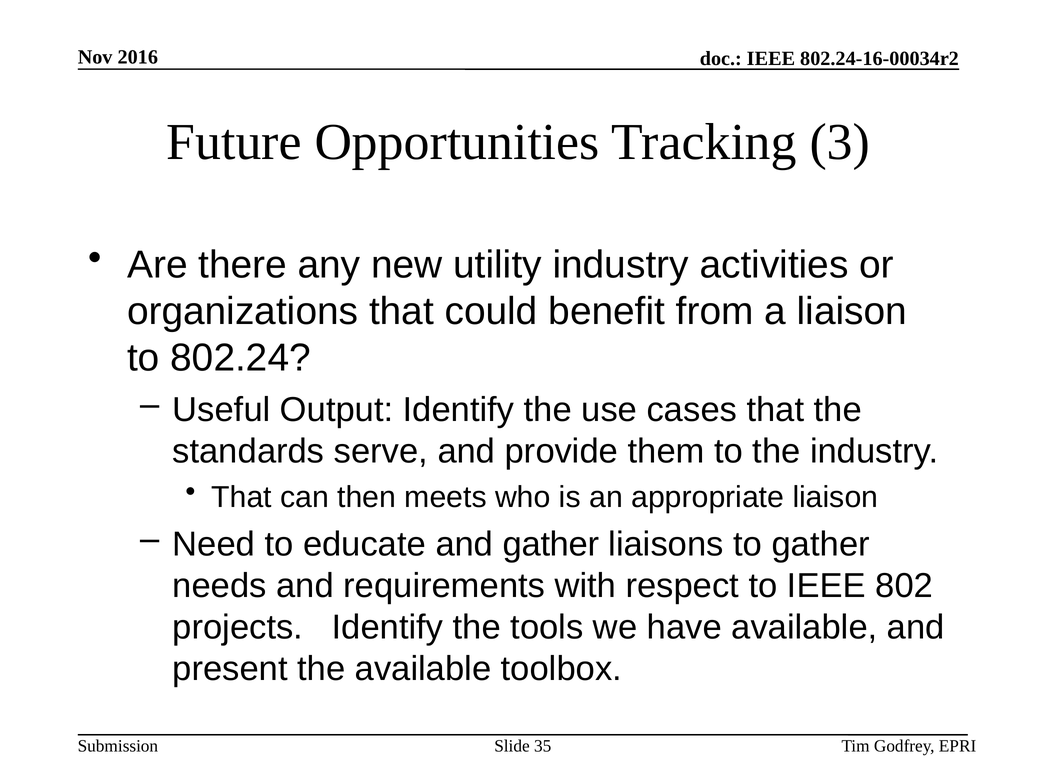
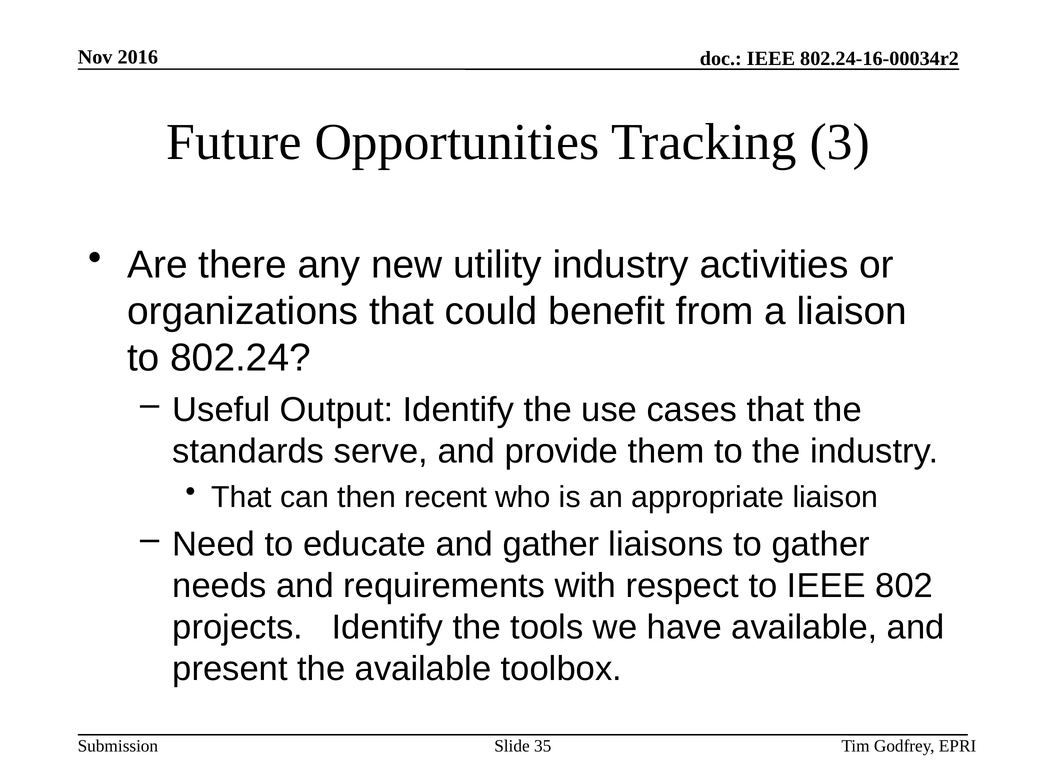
meets: meets -> recent (446, 497)
